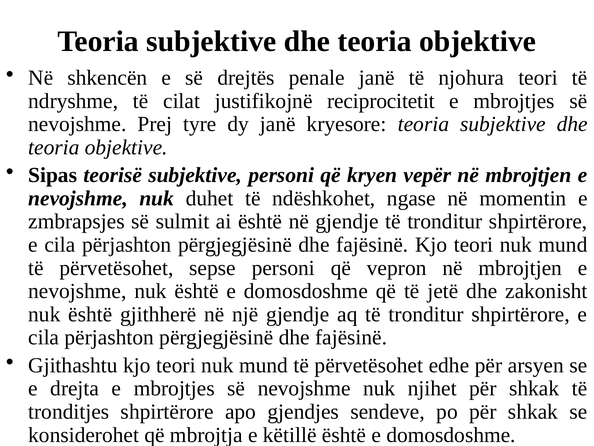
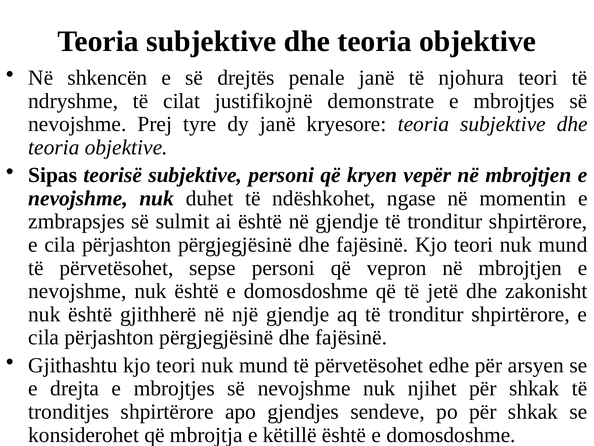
reciprocitetit: reciprocitetit -> demonstrate (381, 101)
